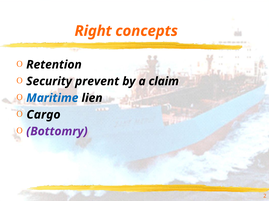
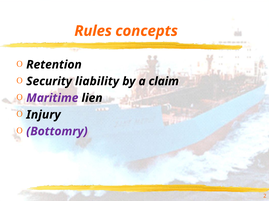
Right: Right -> Rules (93, 31)
prevent: prevent -> liability (97, 82)
Maritime colour: blue -> purple (52, 98)
Cargo: Cargo -> Injury (43, 115)
